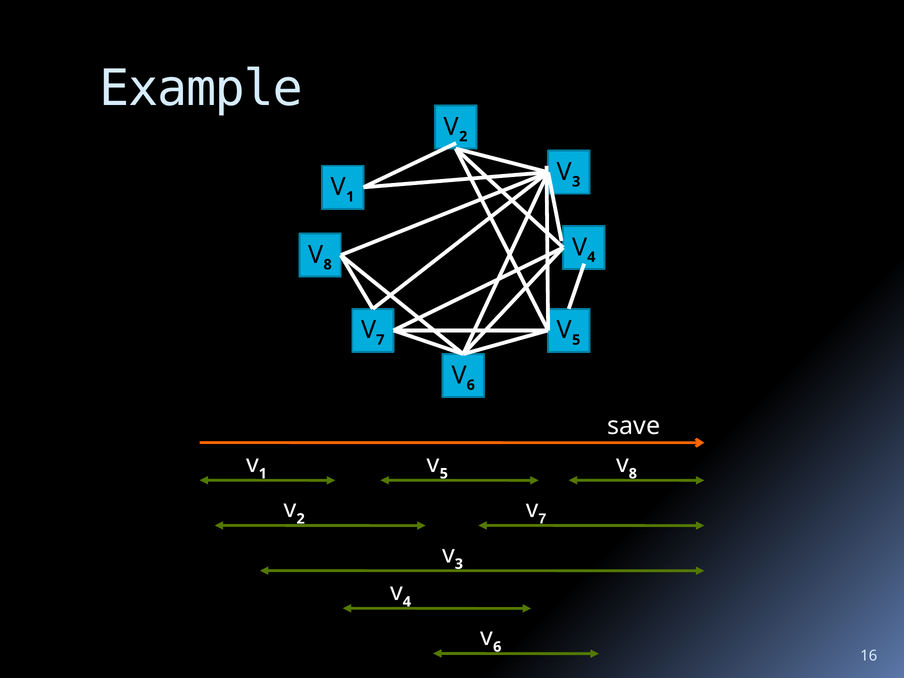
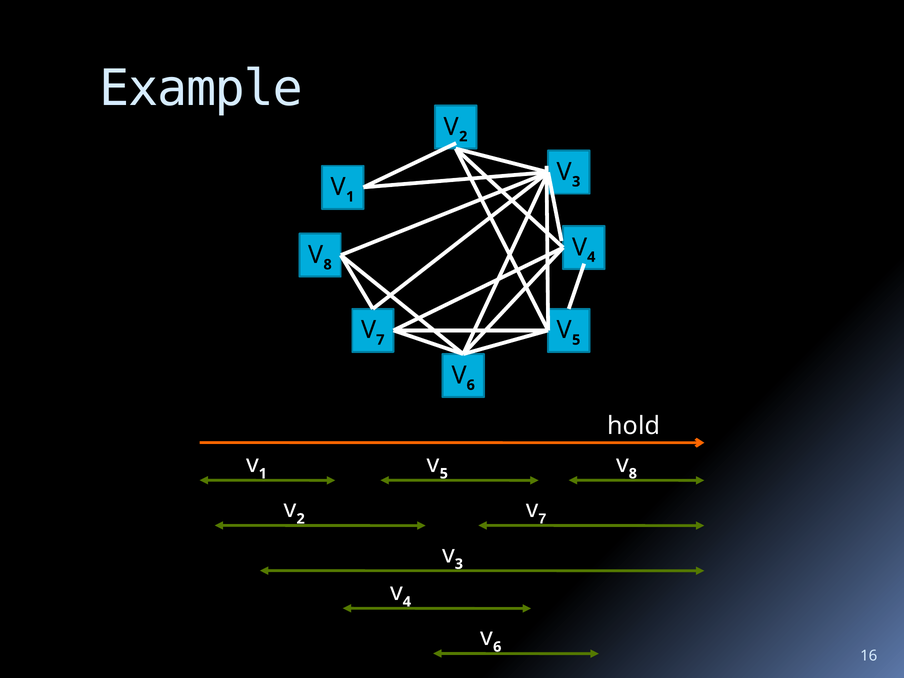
save: save -> hold (634, 426)
